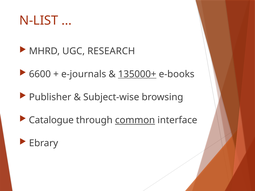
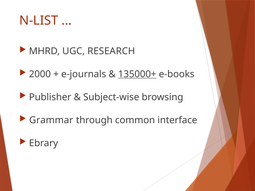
6600: 6600 -> 2000 (40, 74)
Catalogue: Catalogue -> Grammar (51, 120)
common underline: present -> none (135, 120)
